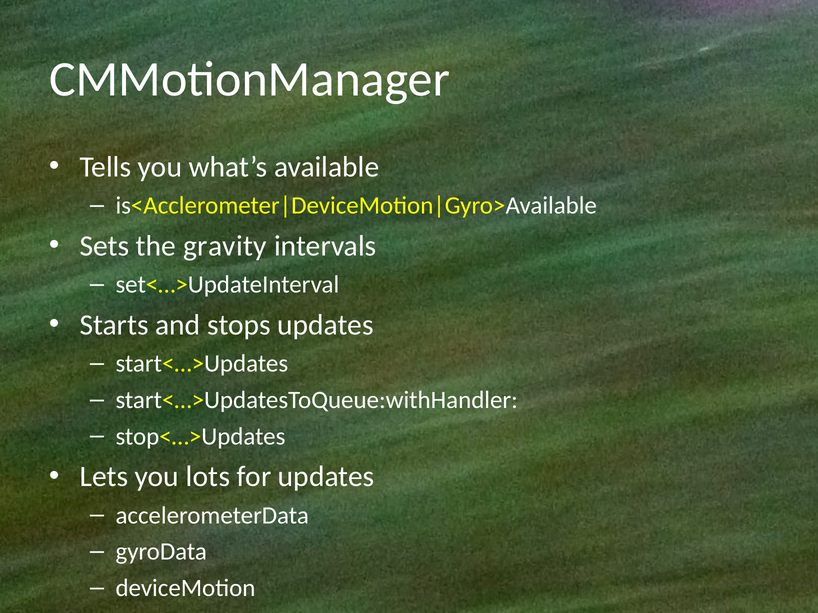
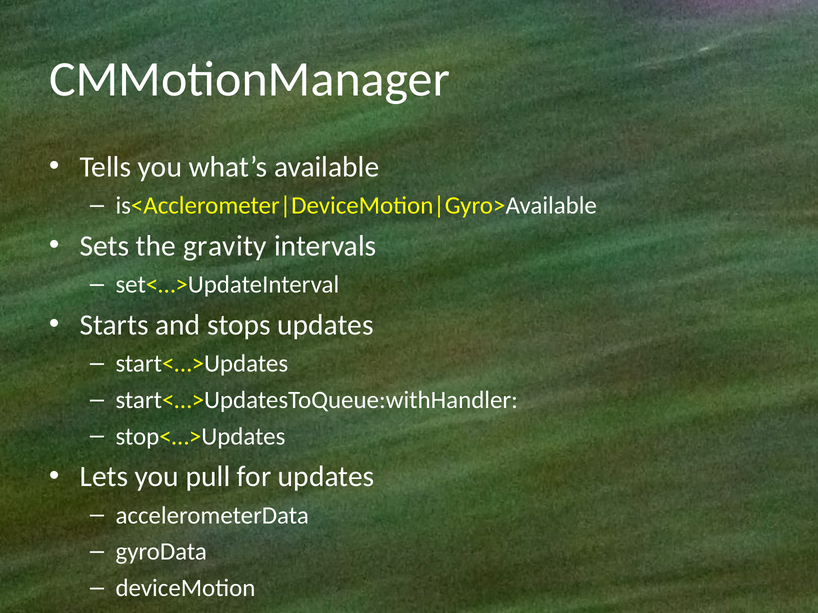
lots: lots -> pull (208, 477)
